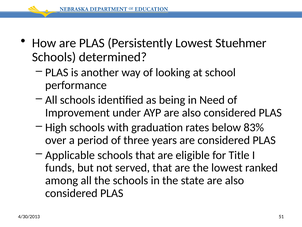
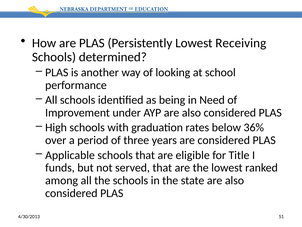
Stuehmer: Stuehmer -> Receiving (241, 43)
83%: 83% -> 36% (254, 127)
